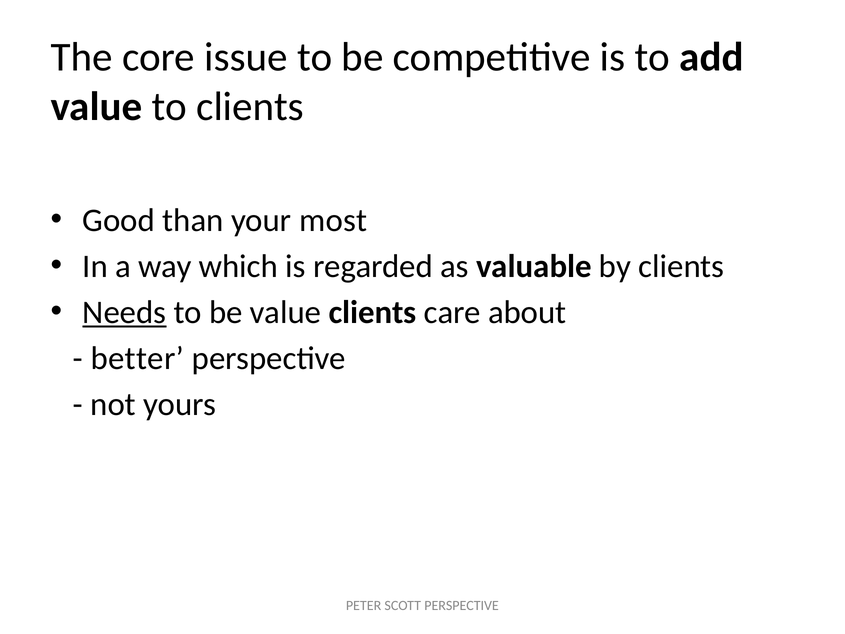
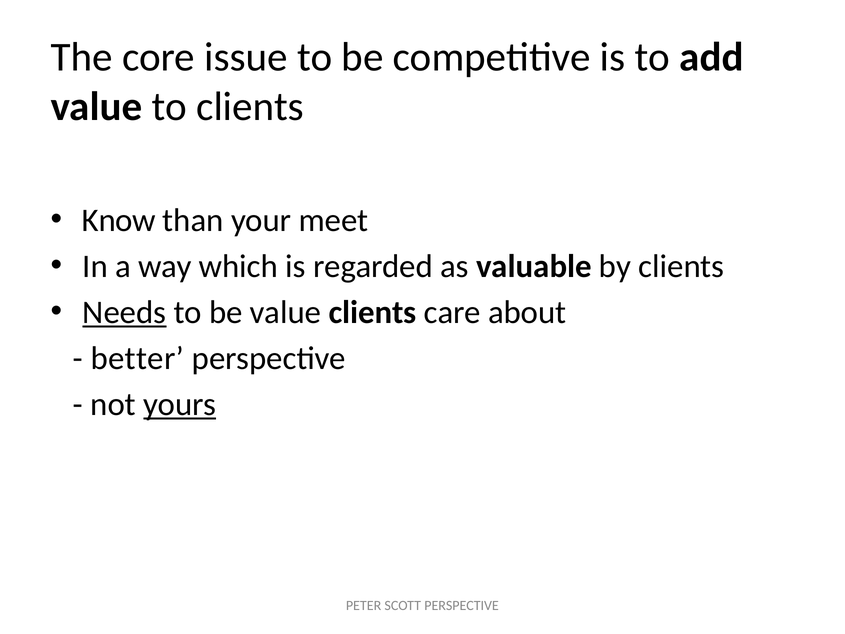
Good: Good -> Know (119, 220)
most: most -> meet (333, 220)
yours underline: none -> present (180, 404)
